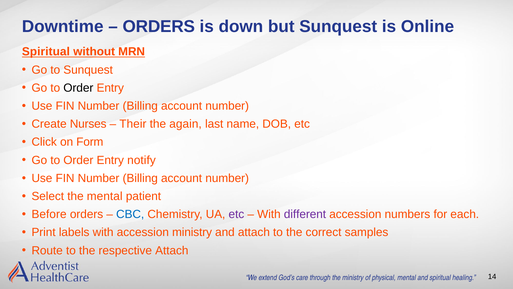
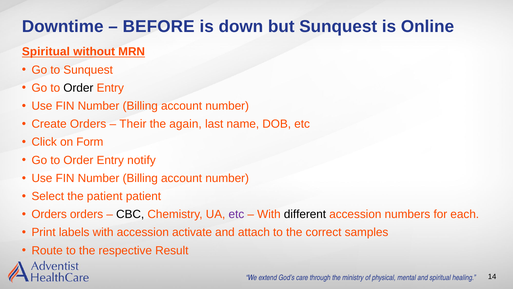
ORDERS: ORDERS -> BEFORE (159, 26)
Create Nurses: Nurses -> Orders (88, 124)
the mental: mental -> patient (105, 196)
Before: Before -> Orders (49, 214)
CBC colour: blue -> black (130, 214)
different colour: purple -> black (305, 214)
accession ministry: ministry -> activate (192, 232)
respective Attach: Attach -> Result (172, 250)
